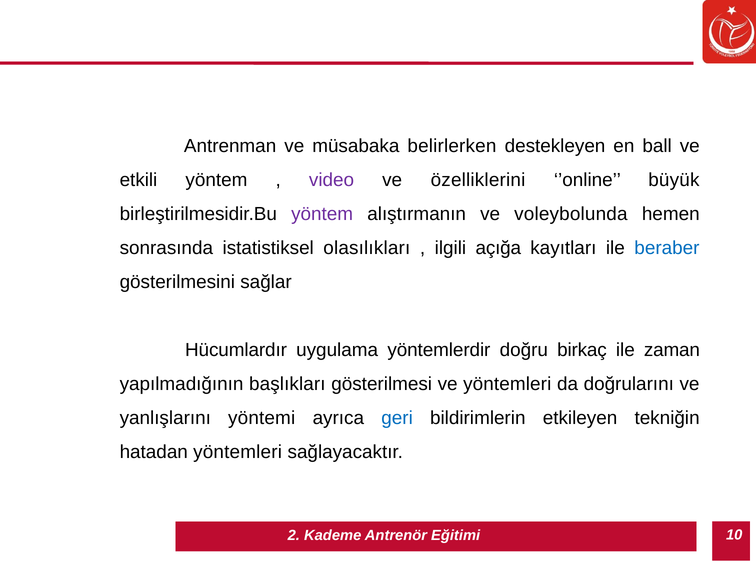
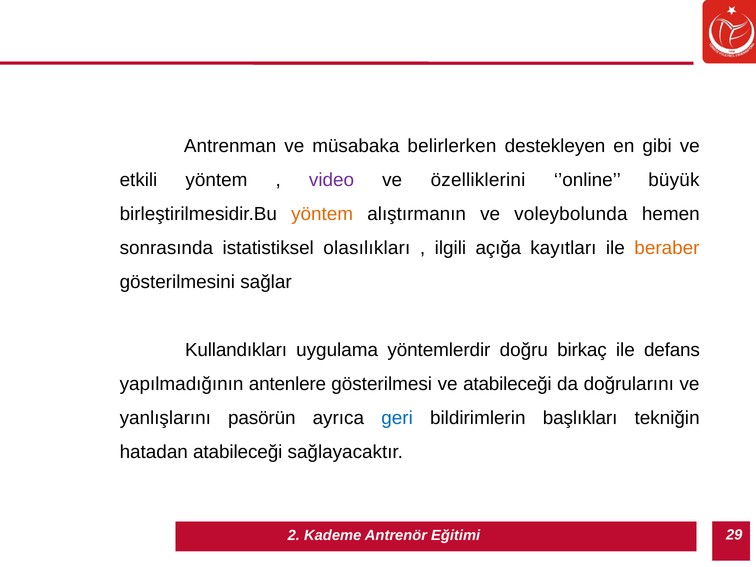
ball: ball -> gibi (657, 146)
yöntem colour: purple -> orange (322, 214)
beraber colour: blue -> orange (667, 248)
Hücumlardır: Hücumlardır -> Kullandıkları (236, 350)
zaman: zaman -> defans (672, 350)
başlıkları: başlıkları -> antenlere (287, 384)
ve yöntemleri: yöntemleri -> atabileceği (507, 384)
yöntemi: yöntemi -> pasörün (262, 418)
etkileyen: etkileyen -> başlıkları (580, 418)
hatadan yöntemleri: yöntemleri -> atabileceği (238, 452)
10: 10 -> 29 (734, 535)
